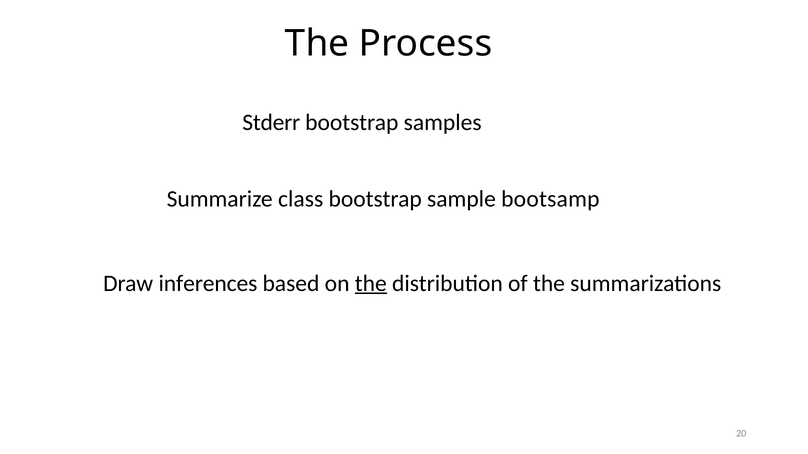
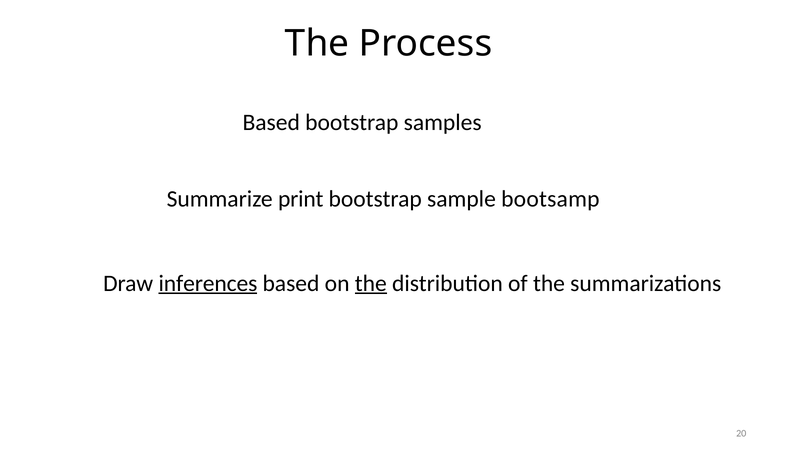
Stderr: Stderr -> Based (271, 122)
class: class -> print (301, 199)
inferences underline: none -> present (208, 284)
